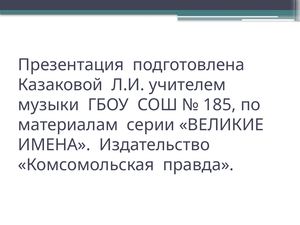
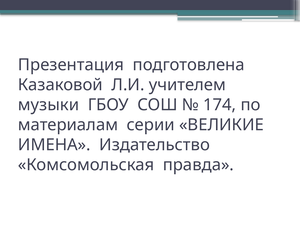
185: 185 -> 174 (220, 105)
